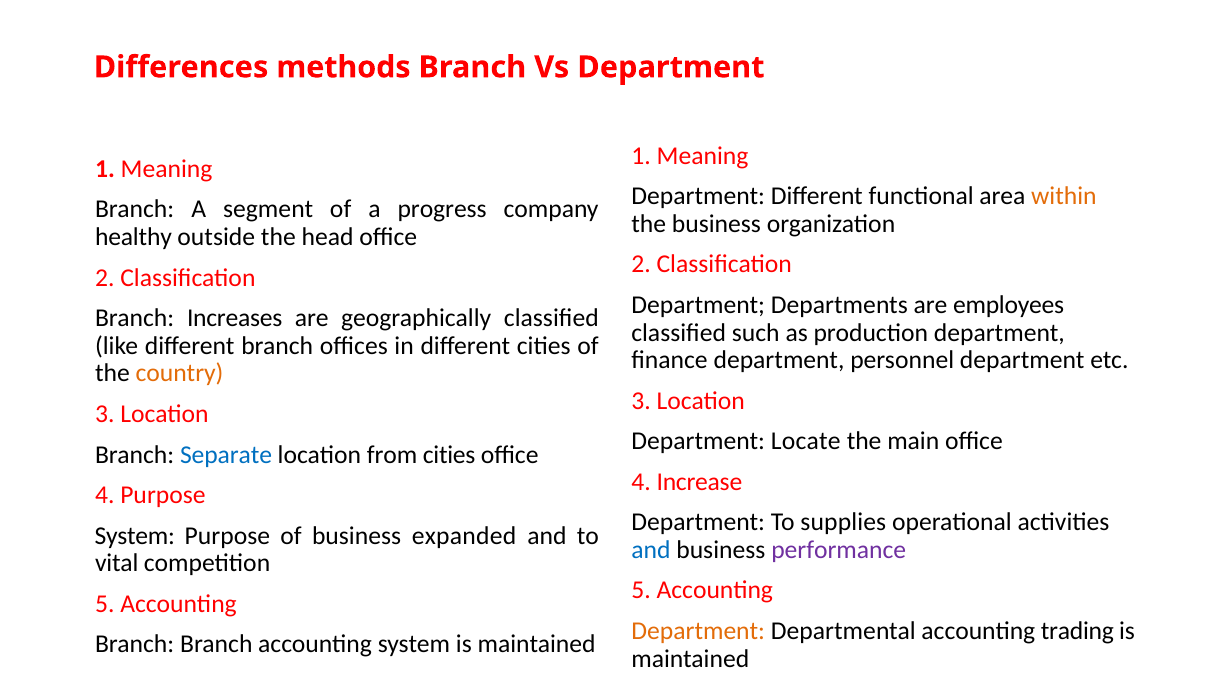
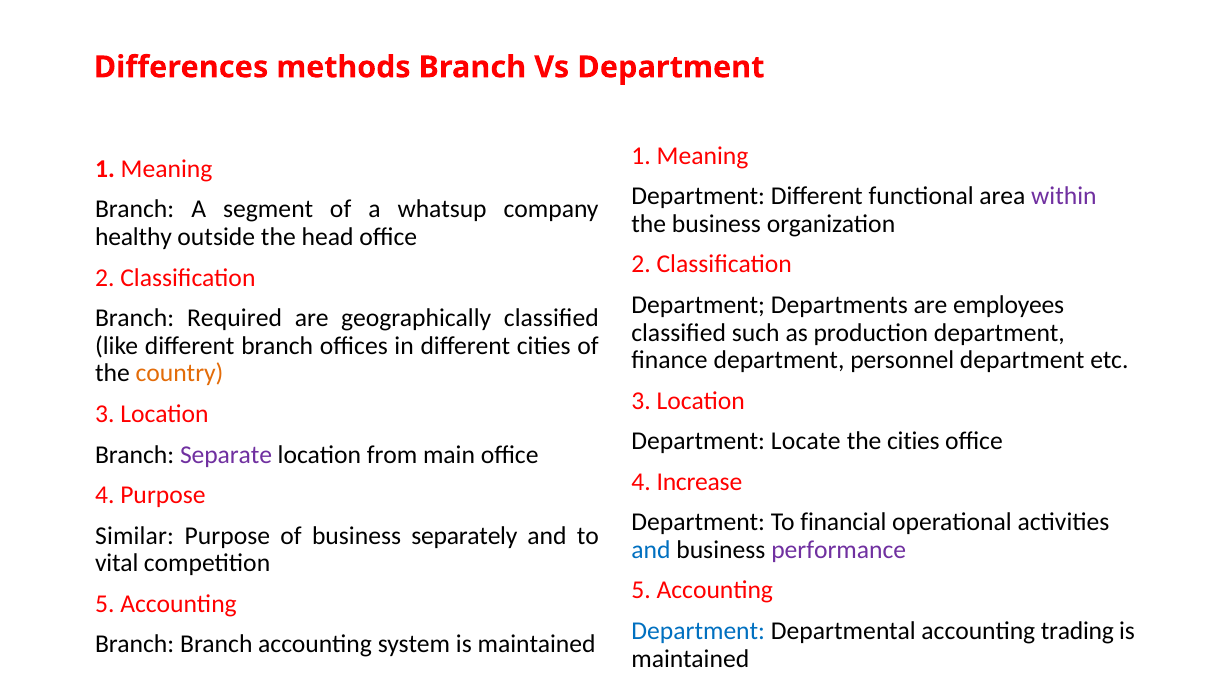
within colour: orange -> purple (1064, 196)
progress: progress -> whatsup (442, 209)
Increases: Increases -> Required (235, 318)
the main: main -> cities (913, 441)
Separate colour: blue -> purple (226, 454)
from cities: cities -> main (449, 454)
supplies: supplies -> financial (844, 522)
System: System -> Similar (135, 535)
expanded: expanded -> separately (464, 535)
Department colour: orange -> blue (698, 630)
